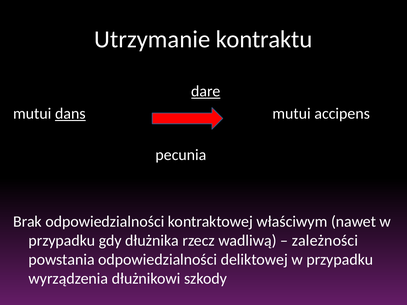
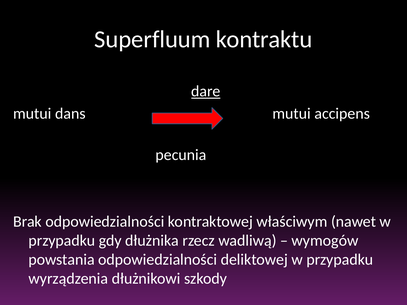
Utrzymanie: Utrzymanie -> Superfluum (152, 39)
dans underline: present -> none (70, 114)
zależności: zależności -> wymogów (325, 241)
